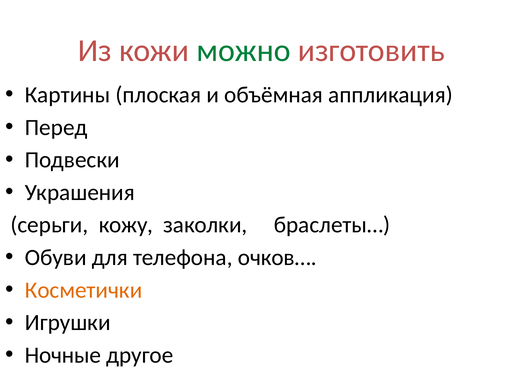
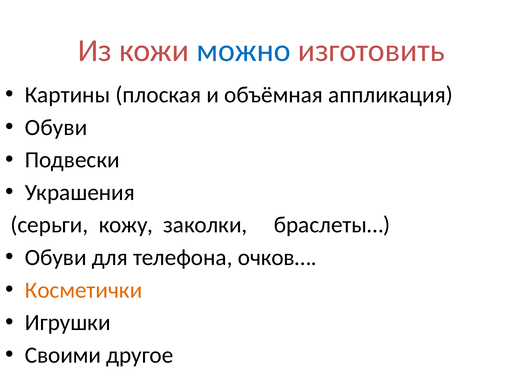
можно colour: green -> blue (244, 51)
Перед: Перед -> Обуви (56, 127)
Ночные: Ночные -> Своими (63, 355)
